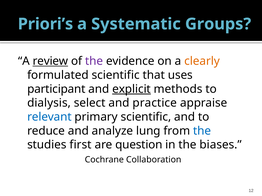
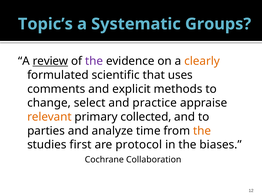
Priori’s: Priori’s -> Topic’s (45, 24)
participant: participant -> comments (56, 89)
explicit underline: present -> none (132, 89)
dialysis: dialysis -> change (49, 103)
relevant colour: blue -> orange (49, 117)
primary scientific: scientific -> collected (146, 117)
reduce: reduce -> parties (46, 131)
lung: lung -> time (148, 131)
the colour: blue -> orange (202, 131)
question: question -> protocol (139, 145)
